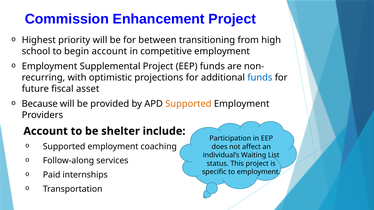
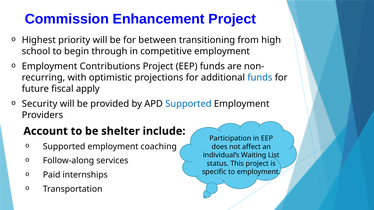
begin account: account -> through (109, 51)
Supplemental: Supplemental -> Contributions (110, 66)
asset: asset -> apply (88, 89)
Because: Because -> Security (40, 104)
Supported colour: orange -> blue (188, 104)
